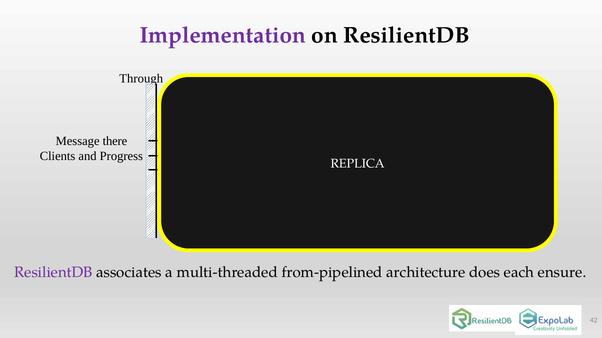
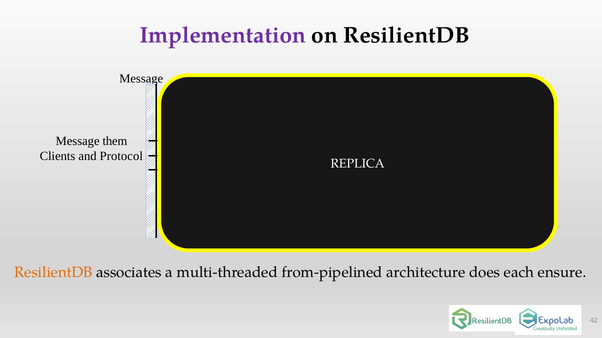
Through: Through -> Message (141, 79)
there: there -> them (115, 142)
Progress: Progress -> Protocol (121, 157)
ResilientDB colour: purple -> orange (53, 273)
